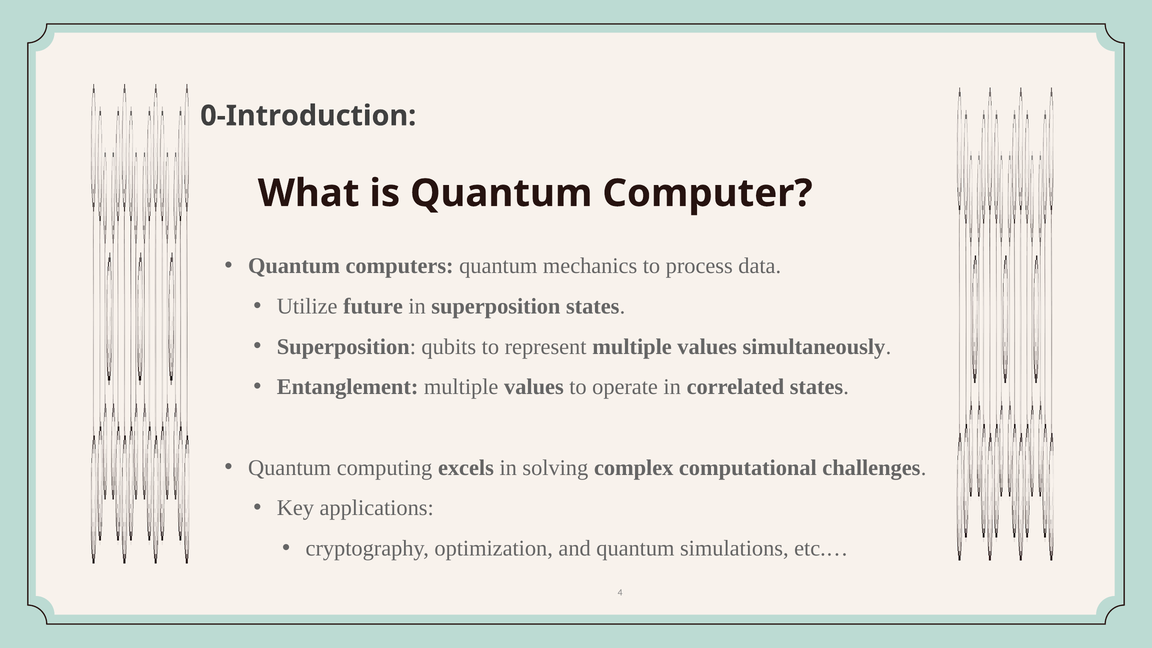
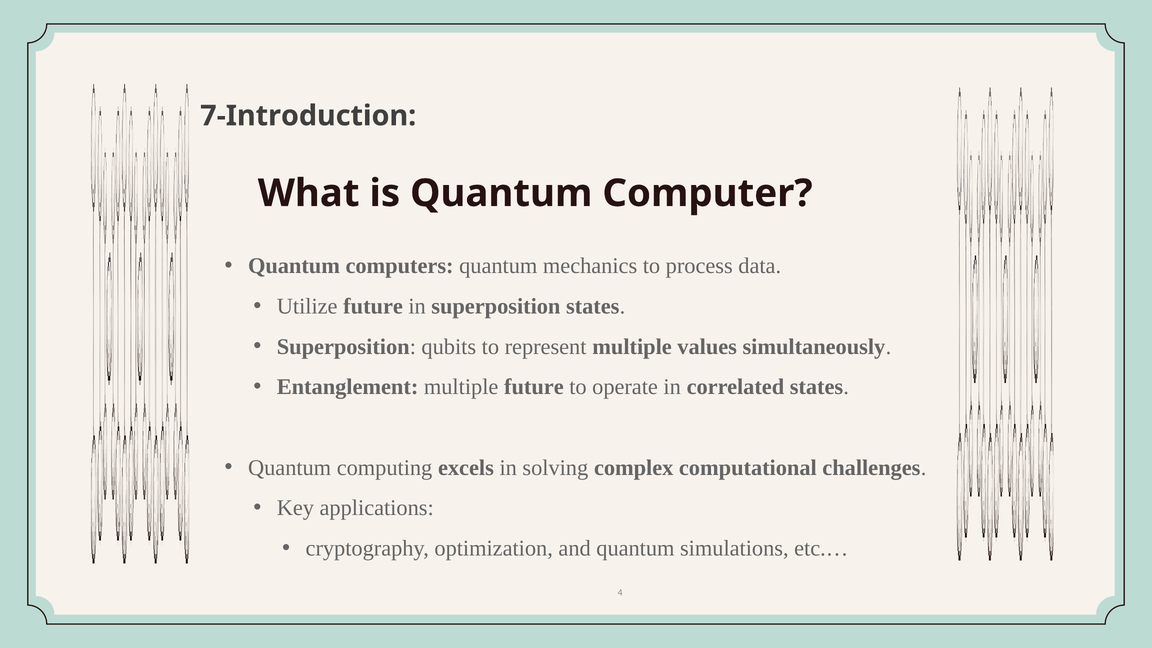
0-Introduction: 0-Introduction -> 7-Introduction (308, 116)
Entanglement multiple values: values -> future (534, 387)
